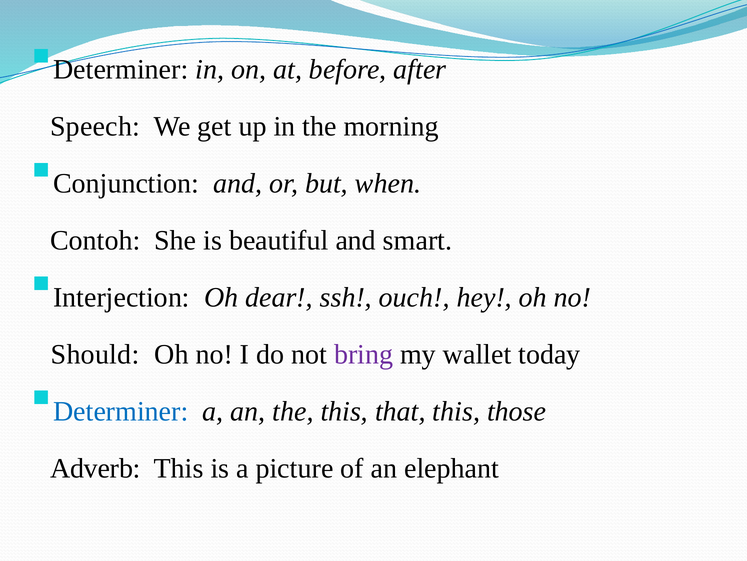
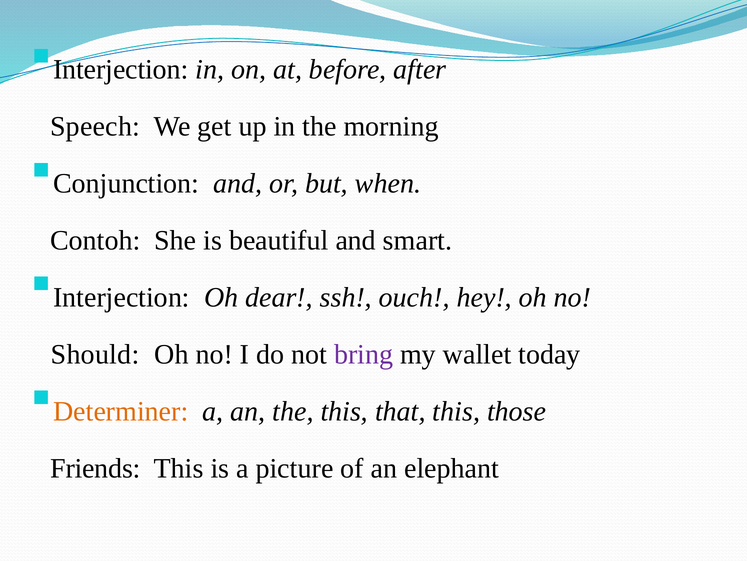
Determiner: Determiner -> Interjection (121, 70)
Determiner colour: blue -> orange (121, 411)
Adverb: Adverb -> Friends (95, 468)
